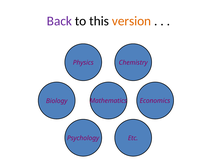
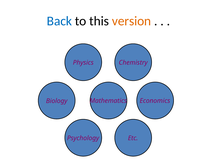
Back colour: purple -> blue (59, 21)
